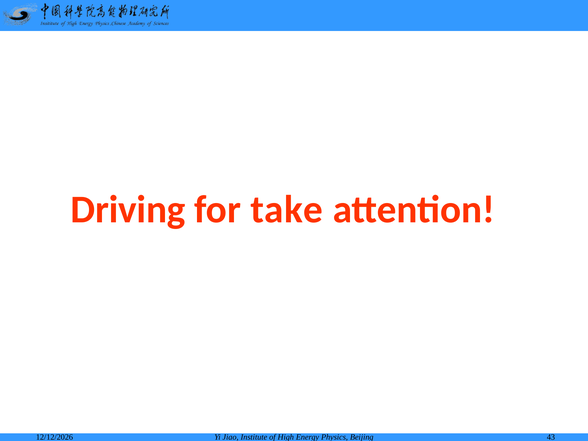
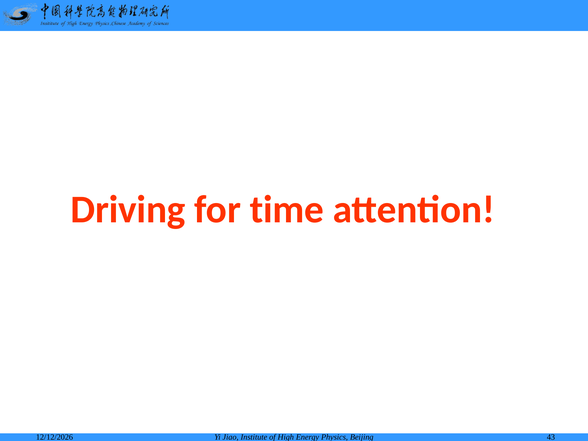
take: take -> time (287, 210)
